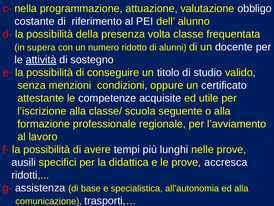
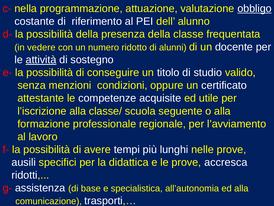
obbligo underline: none -> present (255, 8)
presenza volta: volta -> della (159, 34)
supera: supera -> vedere (41, 47)
